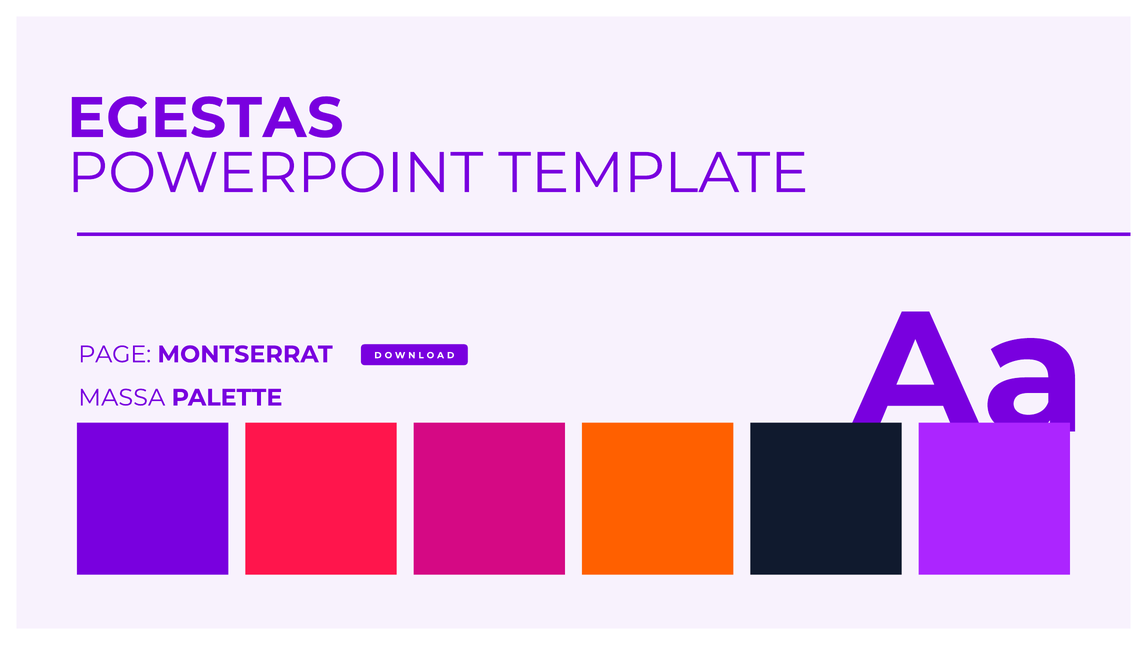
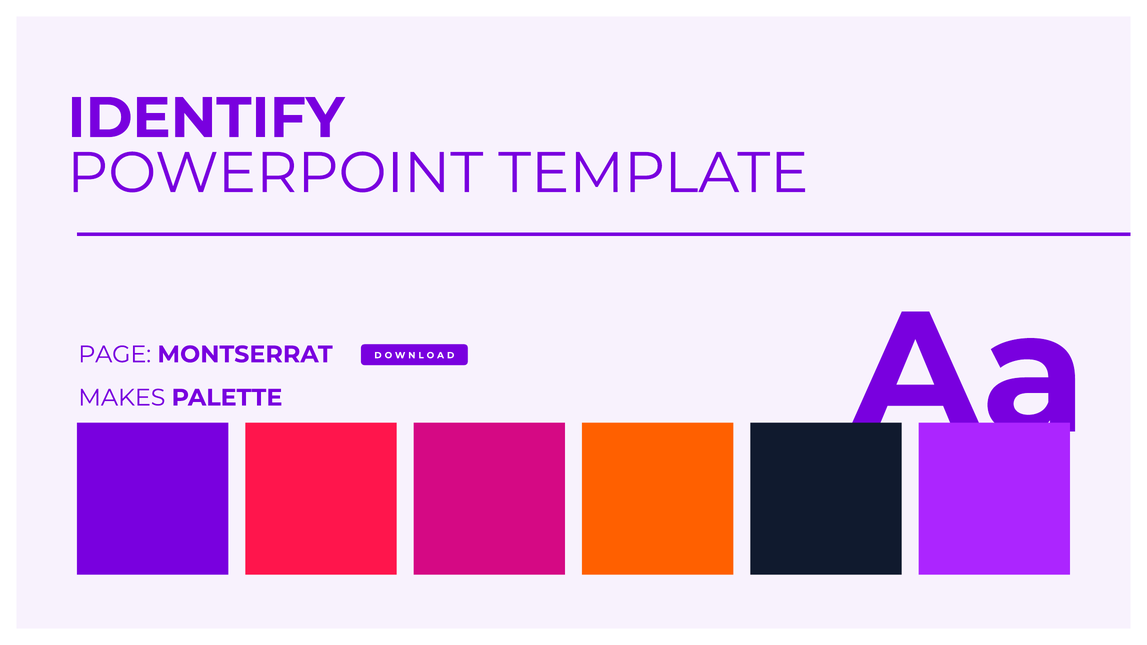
EGESTAS: EGESTAS -> IDENTIFY (206, 118)
MASSA: MASSA -> MAKES (122, 398)
